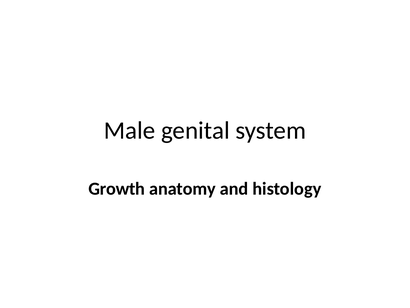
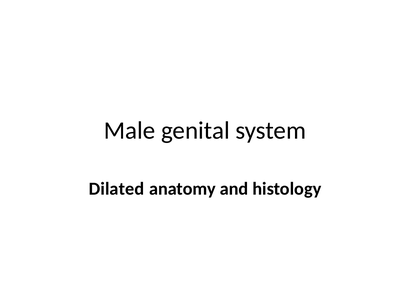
Growth: Growth -> Dilated (117, 189)
